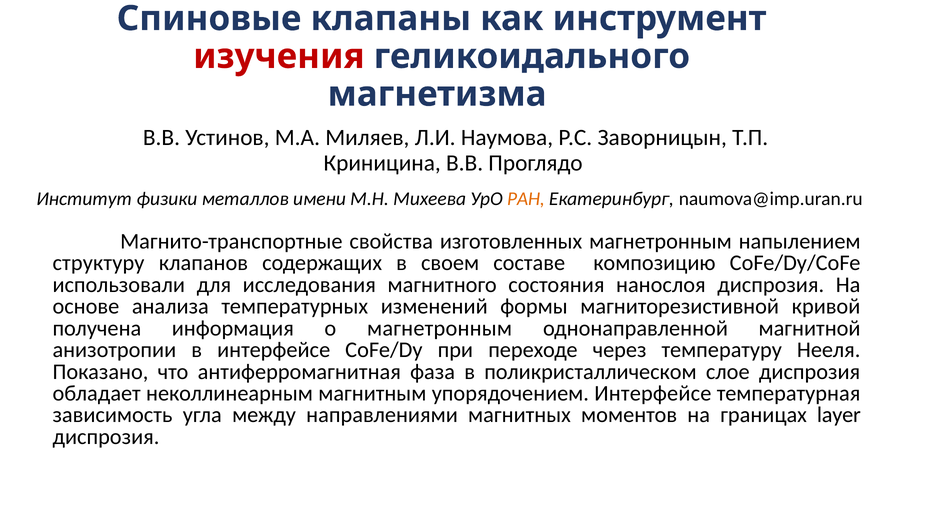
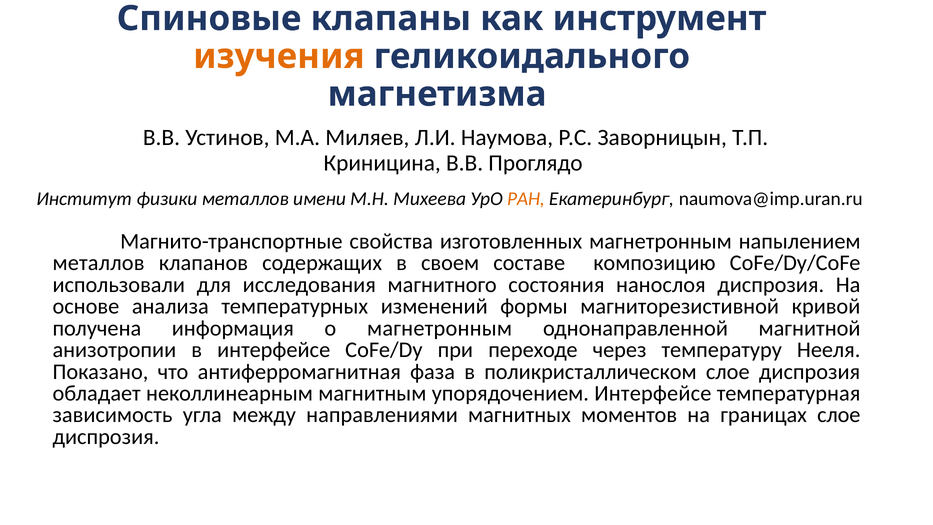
изучения colour: red -> orange (279, 56)
структуру: структуру -> металлов (98, 263)
границах layer: layer -> слое (839, 415)
